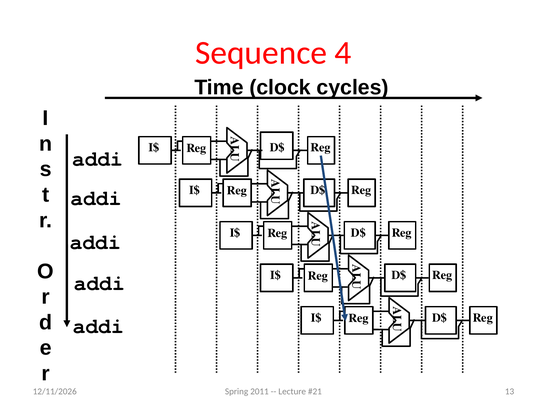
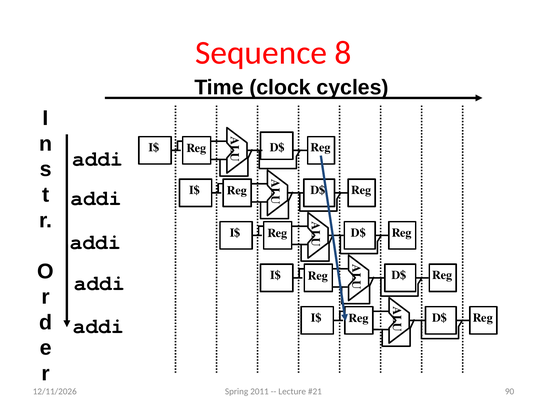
4: 4 -> 8 (343, 53)
13: 13 -> 90 (510, 392)
